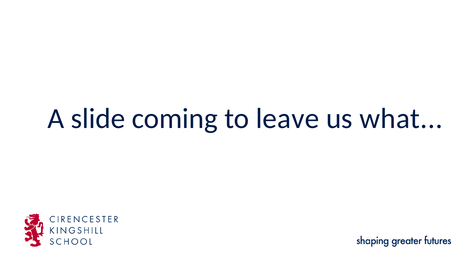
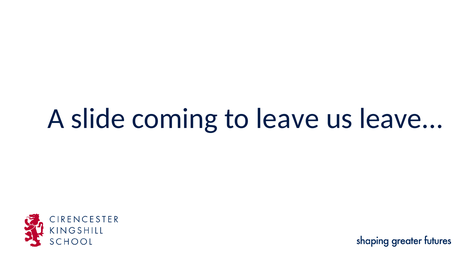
us what: what -> leave (401, 119)
